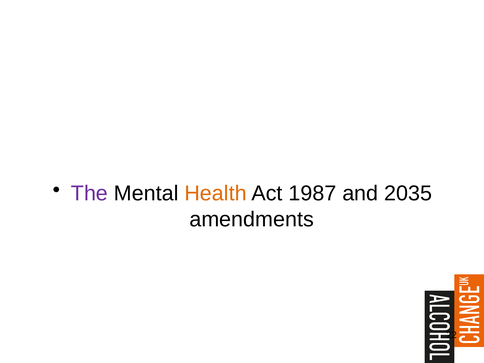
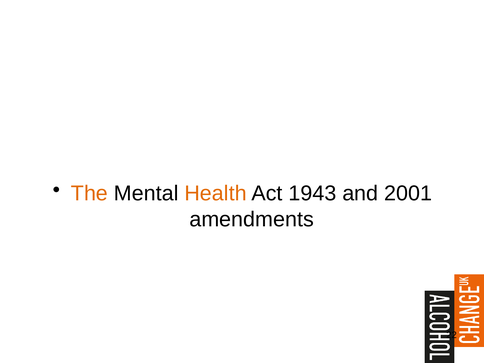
The colour: purple -> orange (89, 193)
1987: 1987 -> 1943 (312, 193)
2035: 2035 -> 2001 (408, 193)
